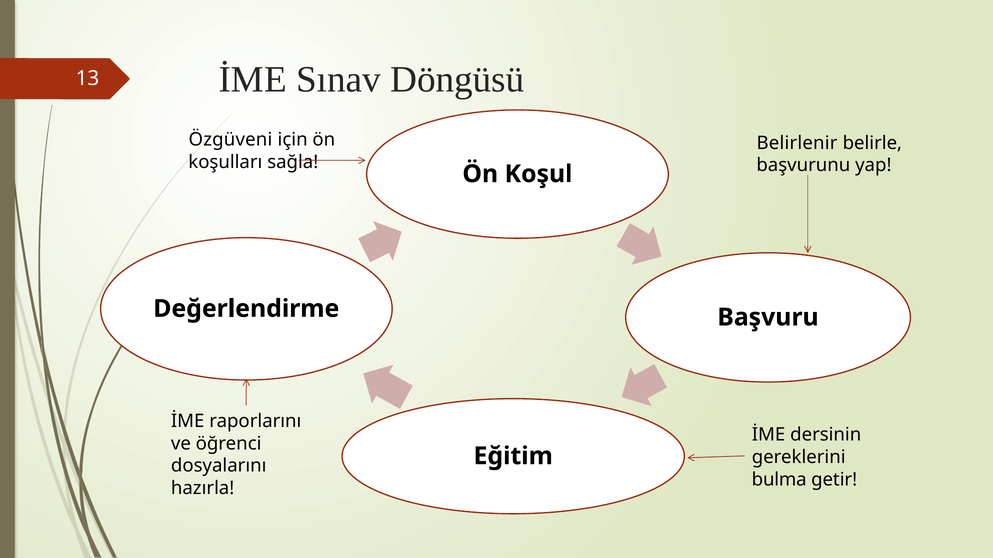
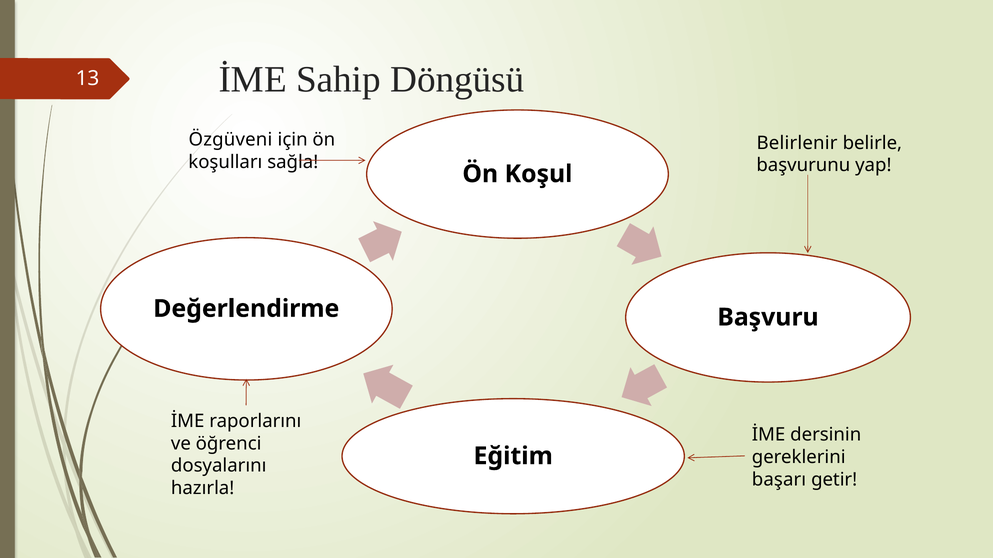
Sınav: Sınav -> Sahip (338, 80)
bulma: bulma -> başarı (779, 480)
